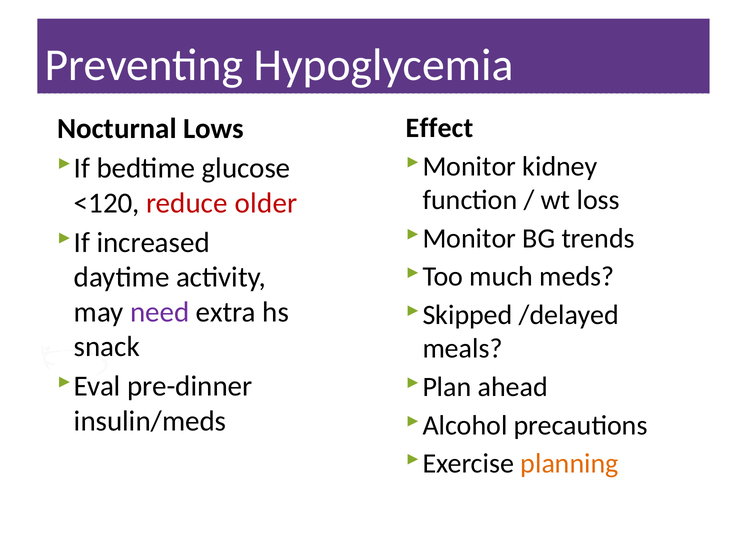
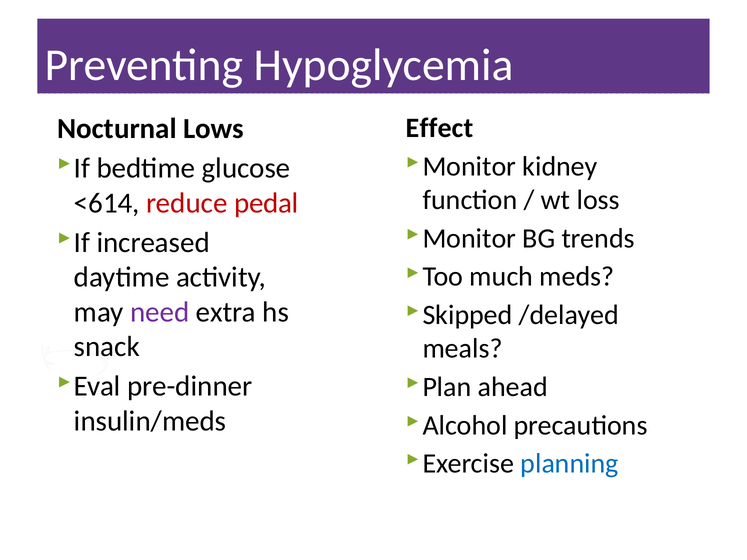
<120: <120 -> <614 (107, 203)
older: older -> pedal (266, 203)
planning colour: orange -> blue (570, 464)
